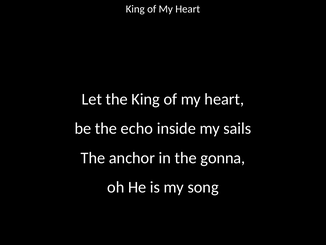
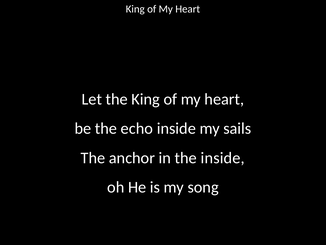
the gonna: gonna -> inside (223, 158)
